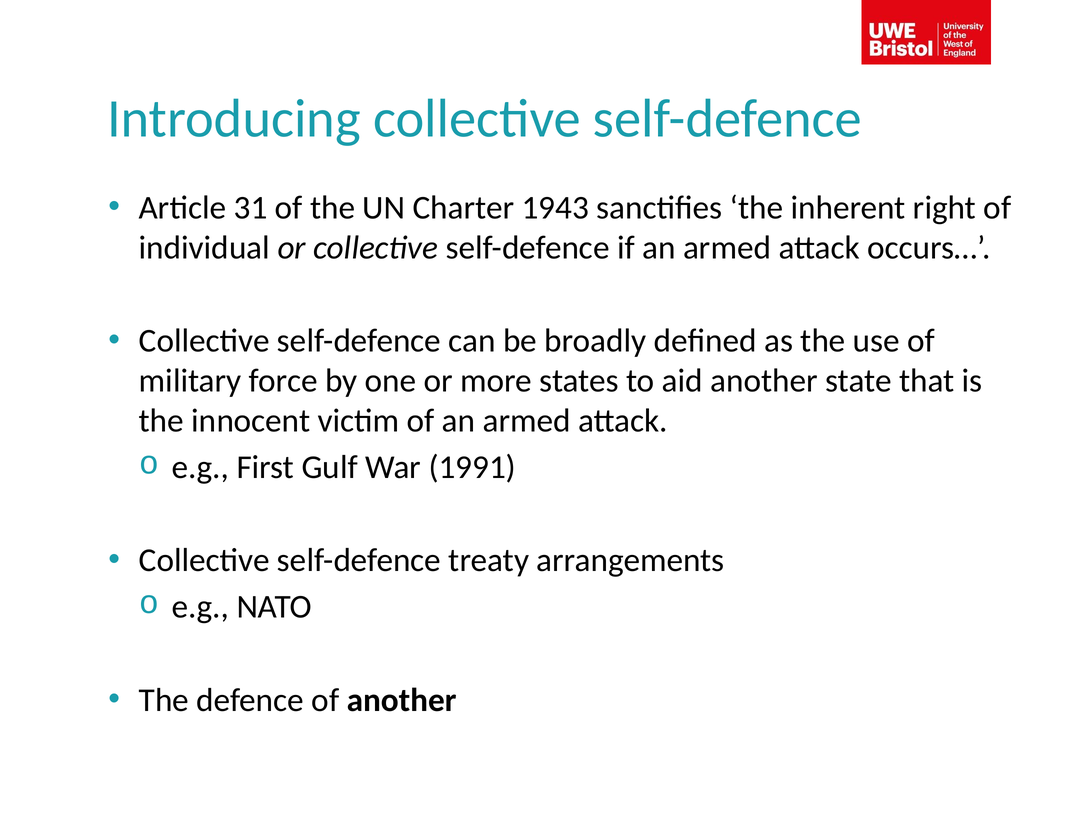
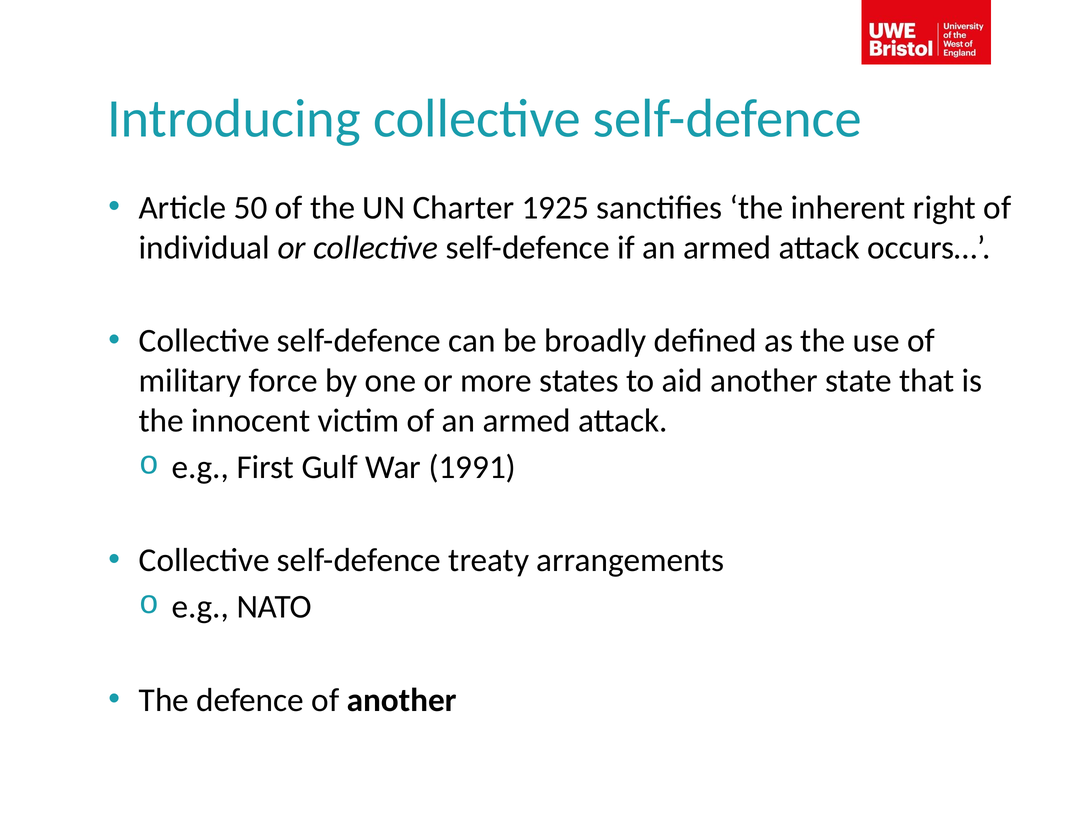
31: 31 -> 50 (251, 208)
1943: 1943 -> 1925 (555, 208)
